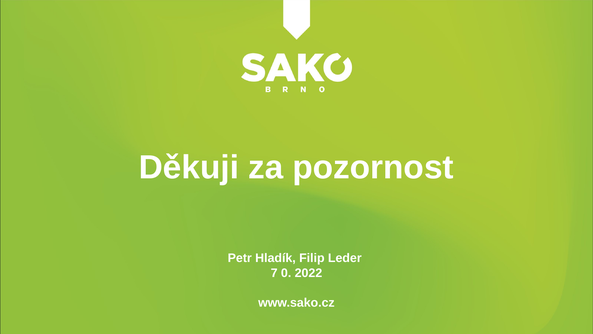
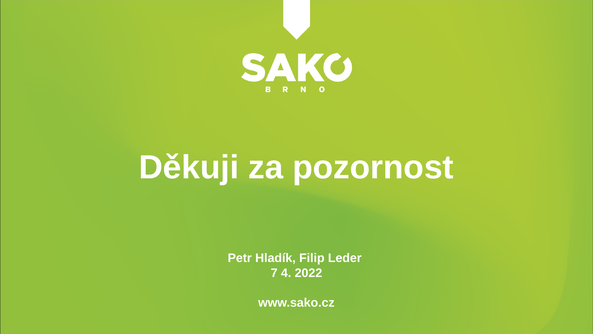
0: 0 -> 4 (286, 273)
